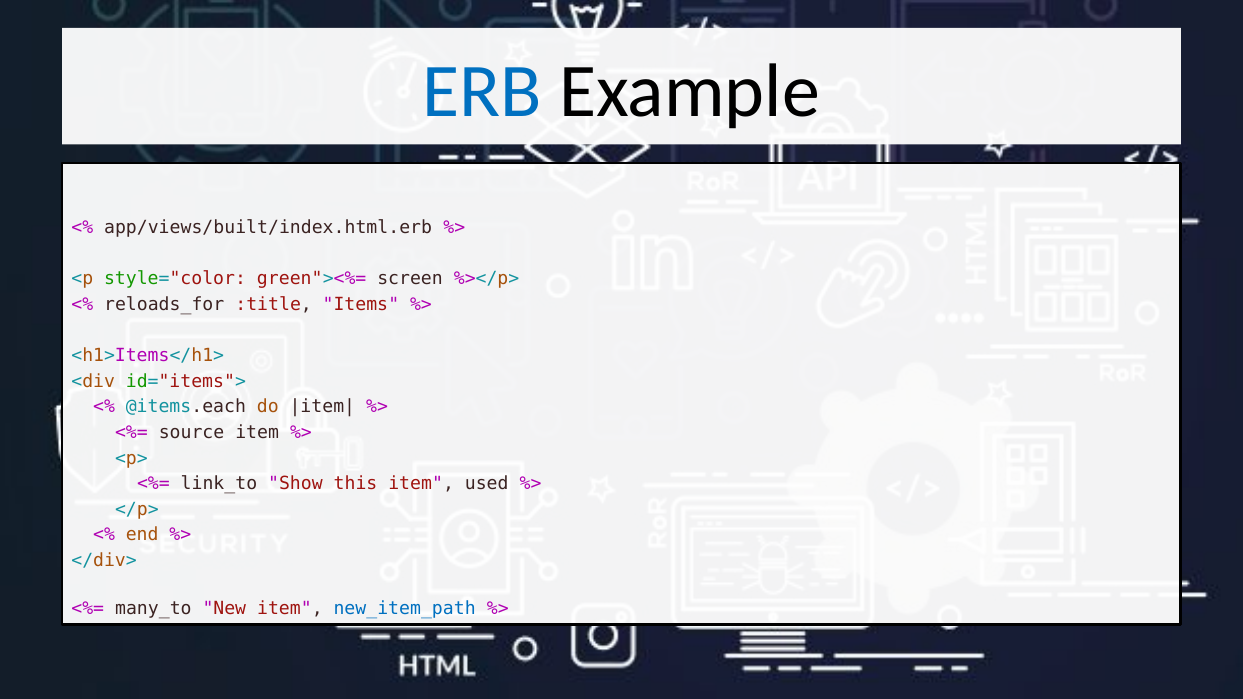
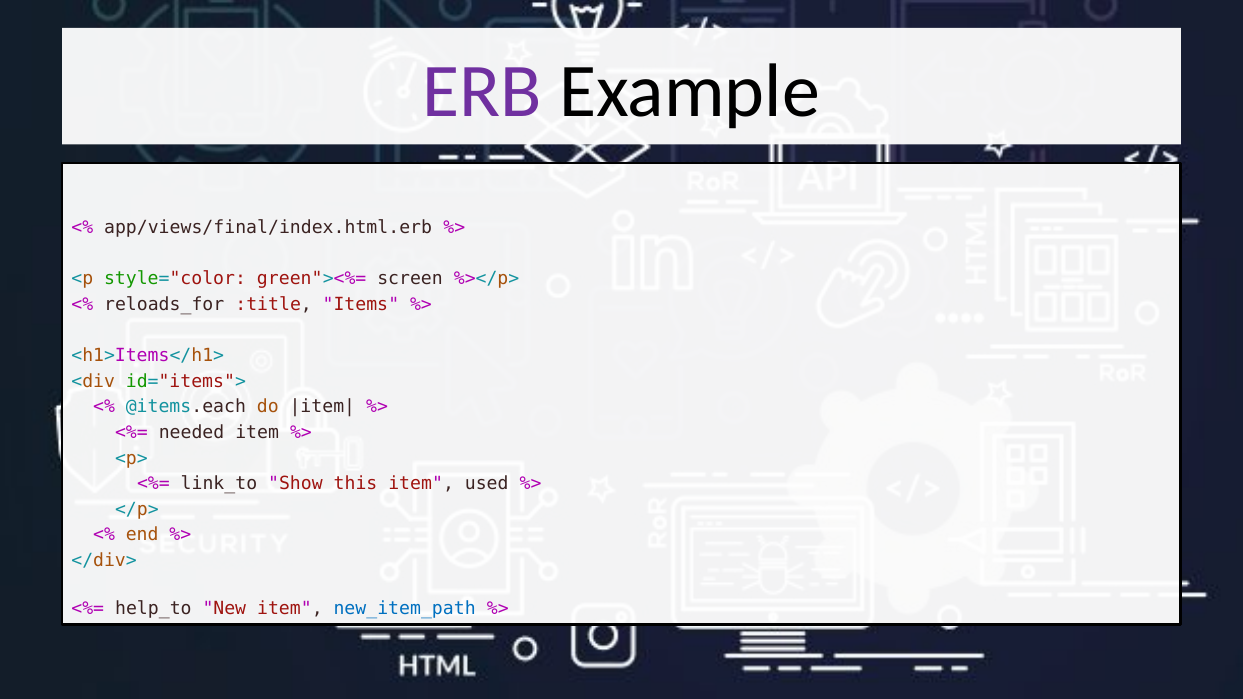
ERB colour: blue -> purple (482, 92)
app/views/built/index.html.erb: app/views/built/index.html.erb -> app/views/final/index.html.erb (268, 227)
source: source -> needed (192, 433)
many_to: many_to -> help_to (153, 608)
